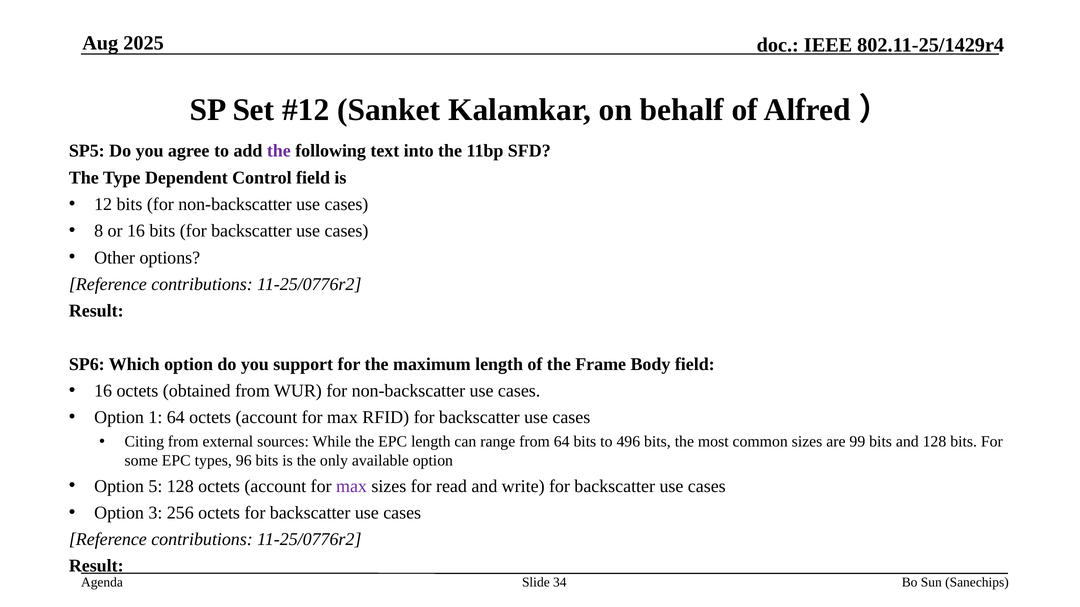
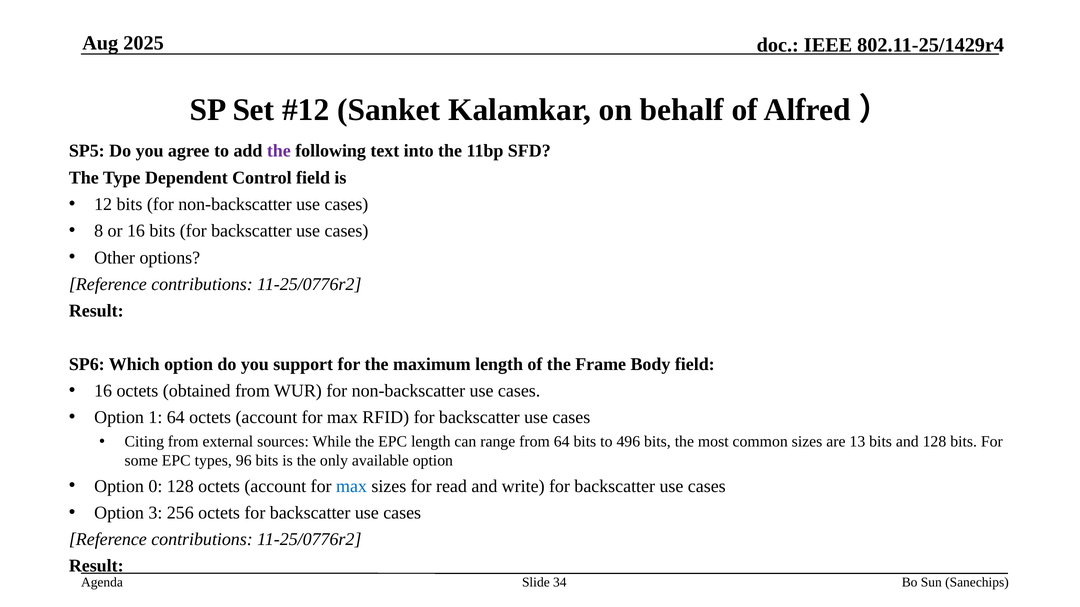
99: 99 -> 13 (857, 442)
5: 5 -> 0 (155, 486)
max colour: purple -> blue (352, 486)
